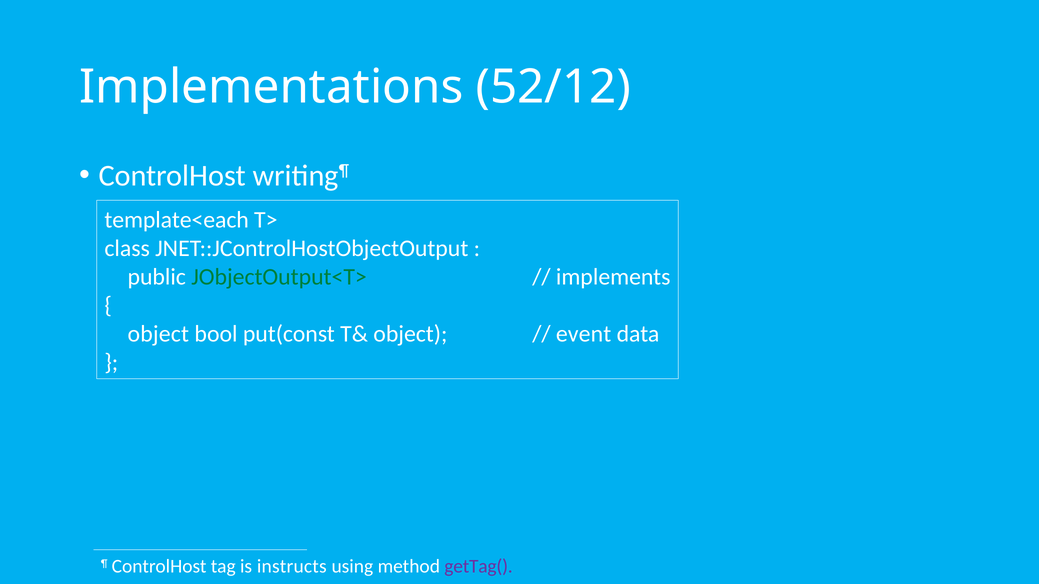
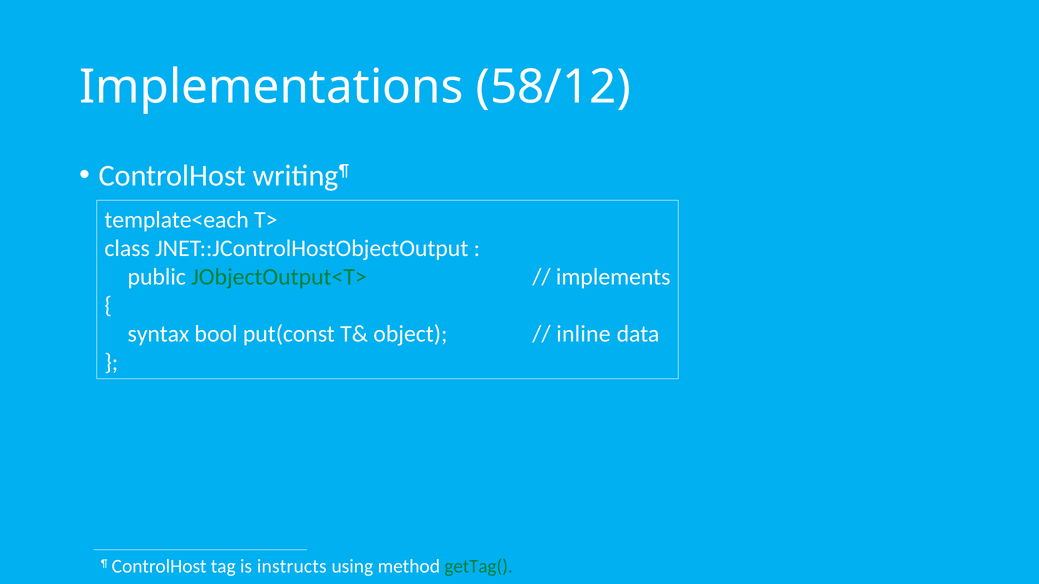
52/12: 52/12 -> 58/12 (553, 87)
object: object -> syntax (158, 334)
event: event -> inline (584, 334)
getTag( colour: purple -> green (479, 567)
